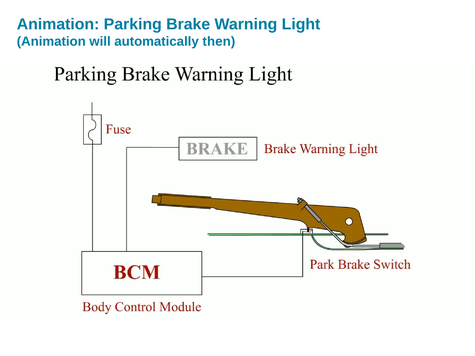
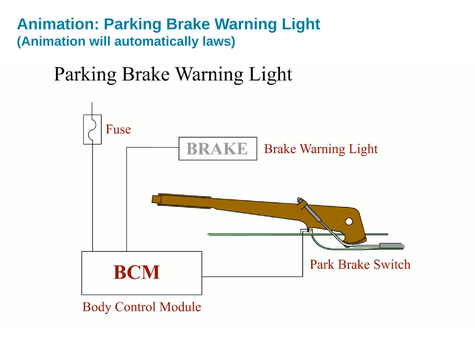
then: then -> laws (219, 41)
